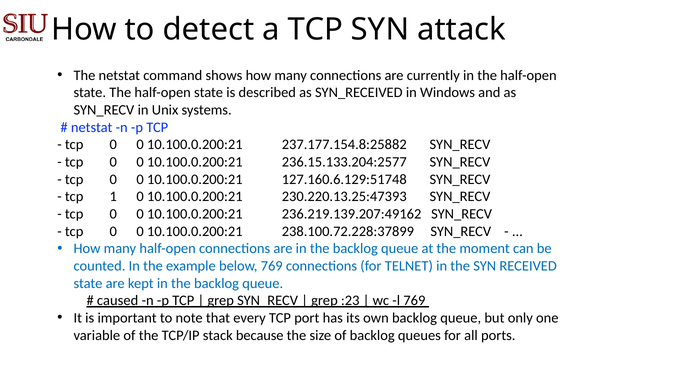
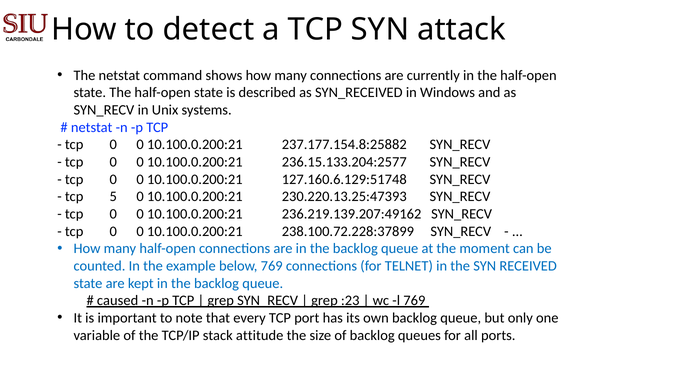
1: 1 -> 5 (113, 197)
because: because -> attitude (260, 336)
